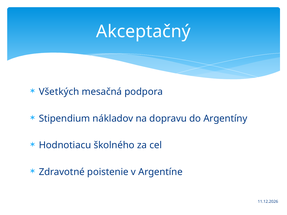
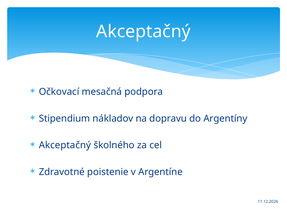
Všetkých: Všetkých -> Očkovací (59, 92)
Hodnotiacu: Hodnotiacu -> Akceptačný (65, 145)
